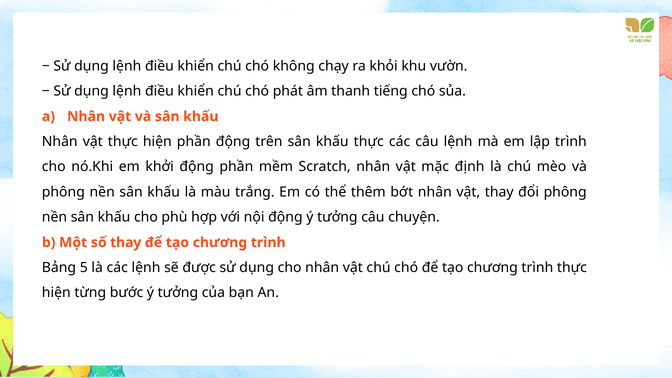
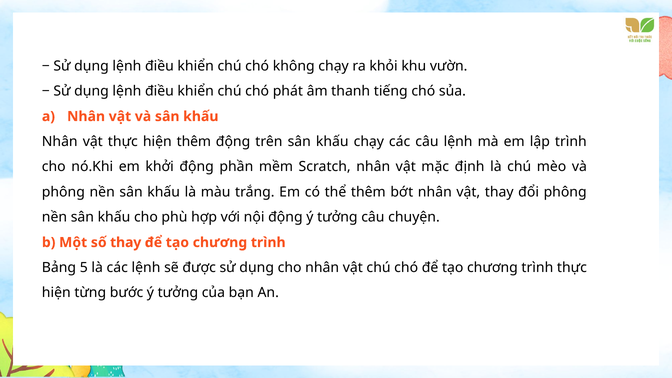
hiện phần: phần -> thêm (194, 142)
khấu thực: thực -> chạy (369, 142)
